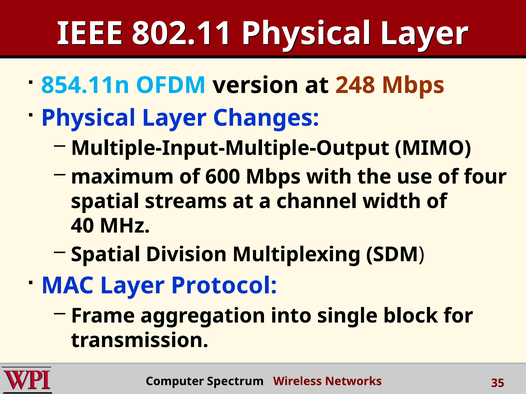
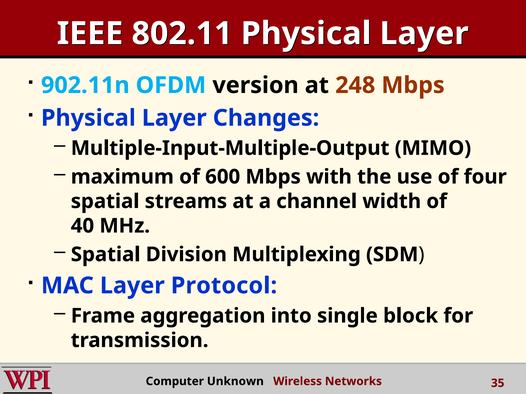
854.11n: 854.11n -> 902.11n (85, 85)
Spectrum: Spectrum -> Unknown (235, 382)
